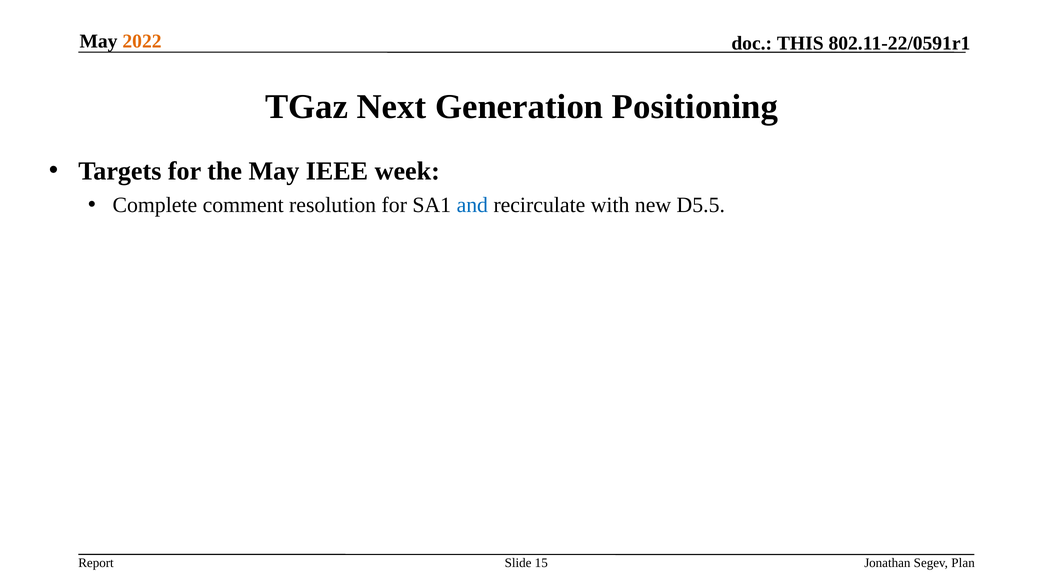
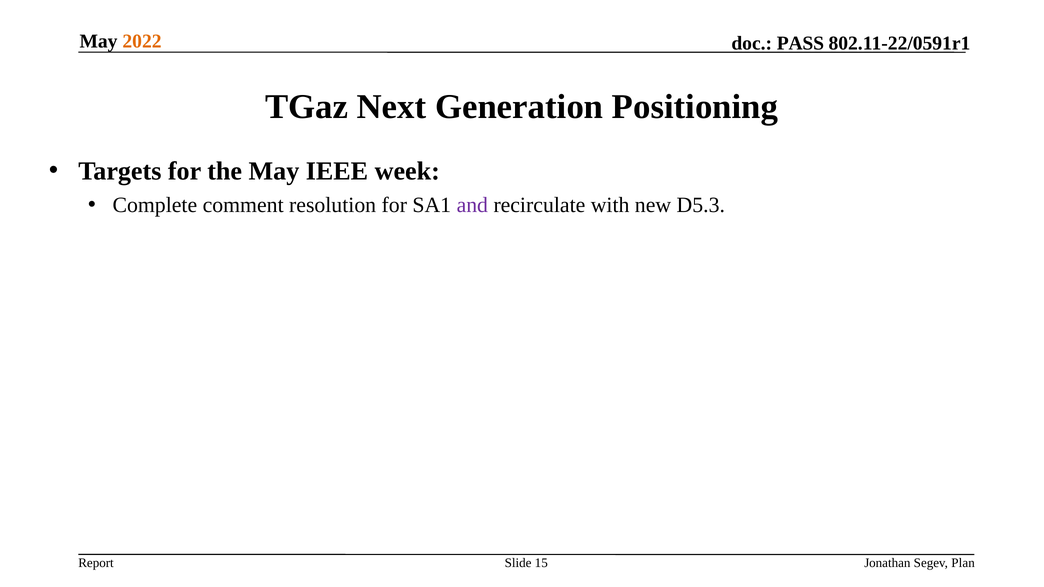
THIS: THIS -> PASS (800, 44)
and colour: blue -> purple (472, 205)
D5.5: D5.5 -> D5.3 (701, 205)
